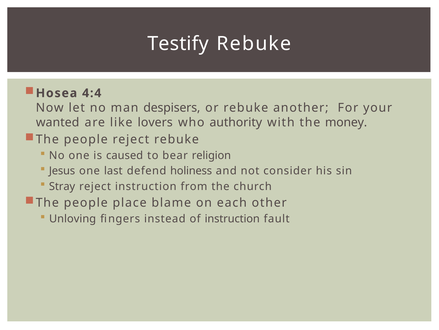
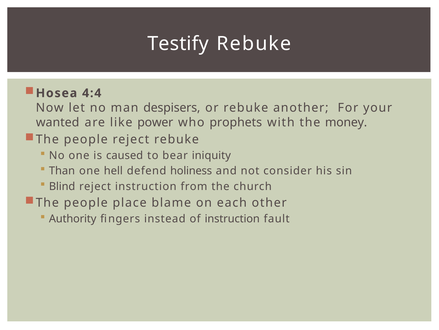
lovers: lovers -> power (155, 122)
authority: authority -> prophets (236, 122)
religion: religion -> iniquity (211, 155)
Jesus: Jesus -> Than (62, 171)
last: last -> hell (113, 171)
Stray: Stray -> Blind (62, 186)
Unloving: Unloving -> Authority (73, 218)
